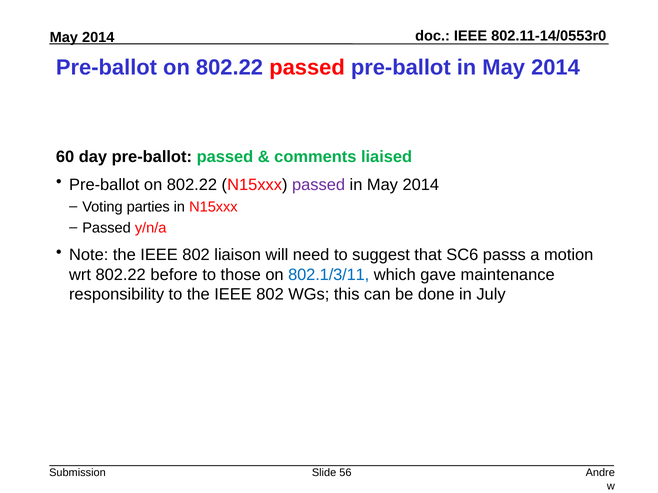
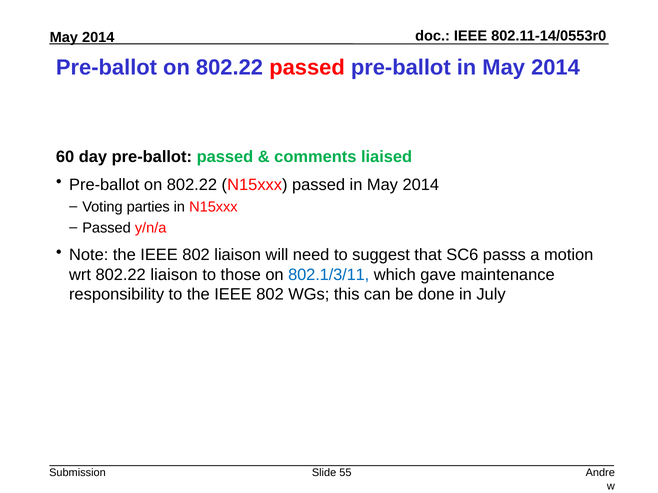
passed colour: purple -> black (319, 185)
802.22 before: before -> liaison (174, 275)
56: 56 -> 55 (345, 473)
